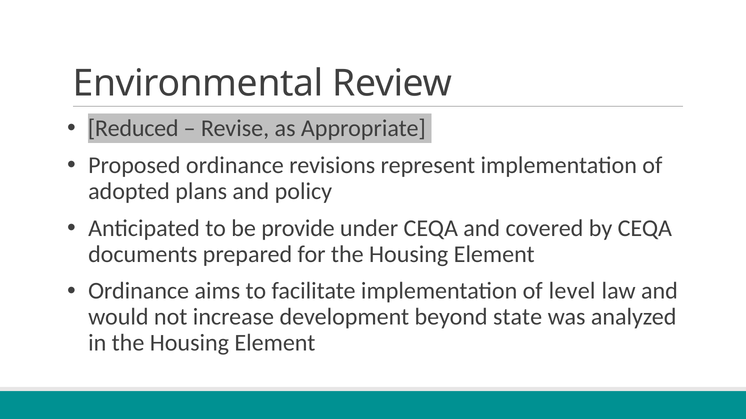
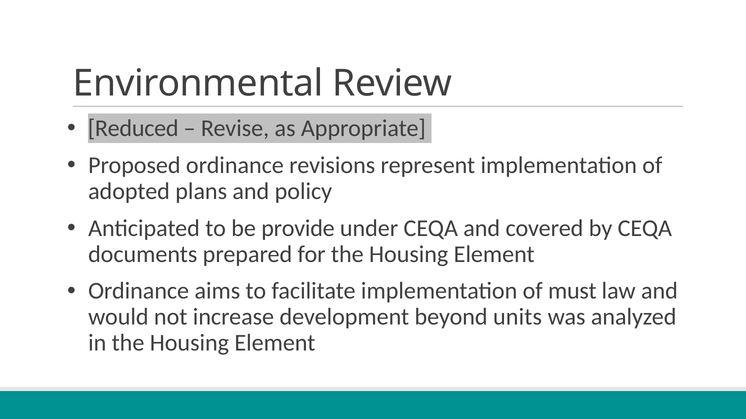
level: level -> must (572, 291)
state: state -> units (518, 317)
